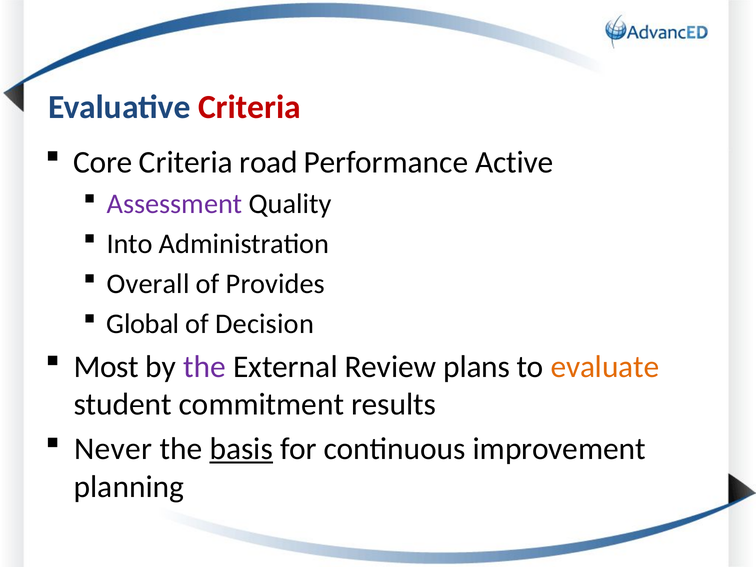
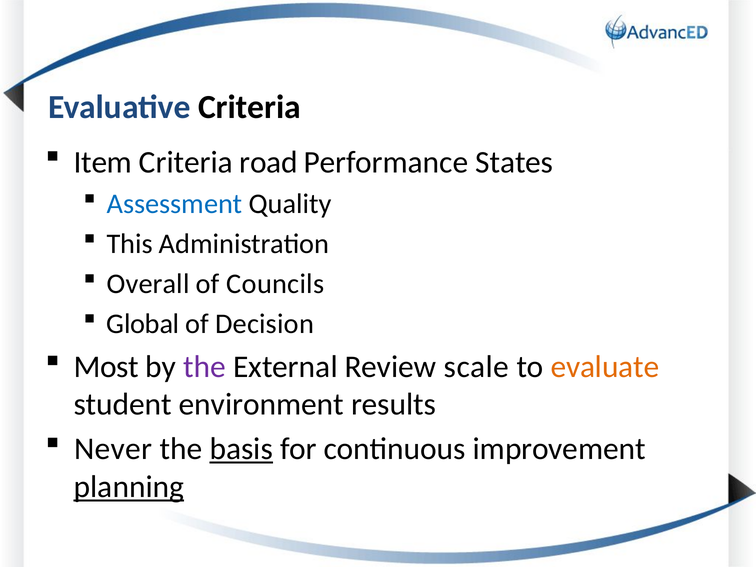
Criteria colour: red -> black (250, 107)
Core: Core -> Item (103, 162)
Active: Active -> States (514, 162)
Assessment colour: purple -> blue (175, 204)
Into: Into -> This (130, 244)
Provides: Provides -> Councils (275, 284)
plans: plans -> scale (476, 367)
commitment: commitment -> environment (261, 404)
planning underline: none -> present (129, 487)
